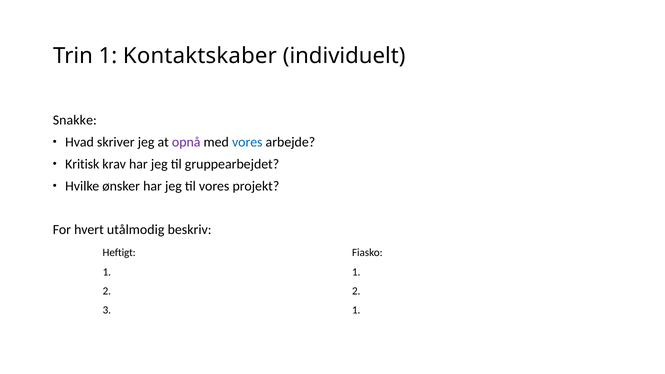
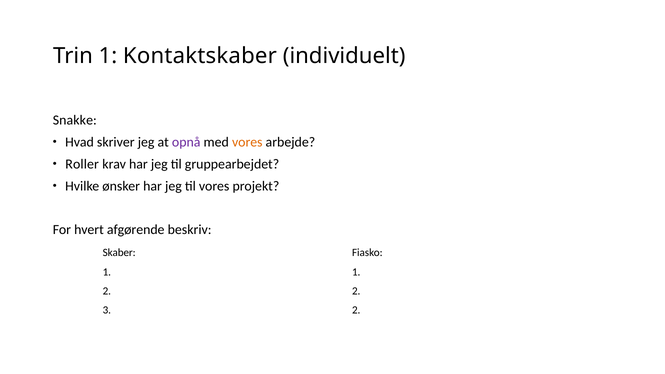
vores colour: blue -> orange (247, 142)
Kritisk: Kritisk -> Roller (82, 164)
utålmodig: utålmodig -> afgørende (136, 230)
Heftigt: Heftigt -> Skaber (119, 253)
3 1: 1 -> 2 (356, 310)
